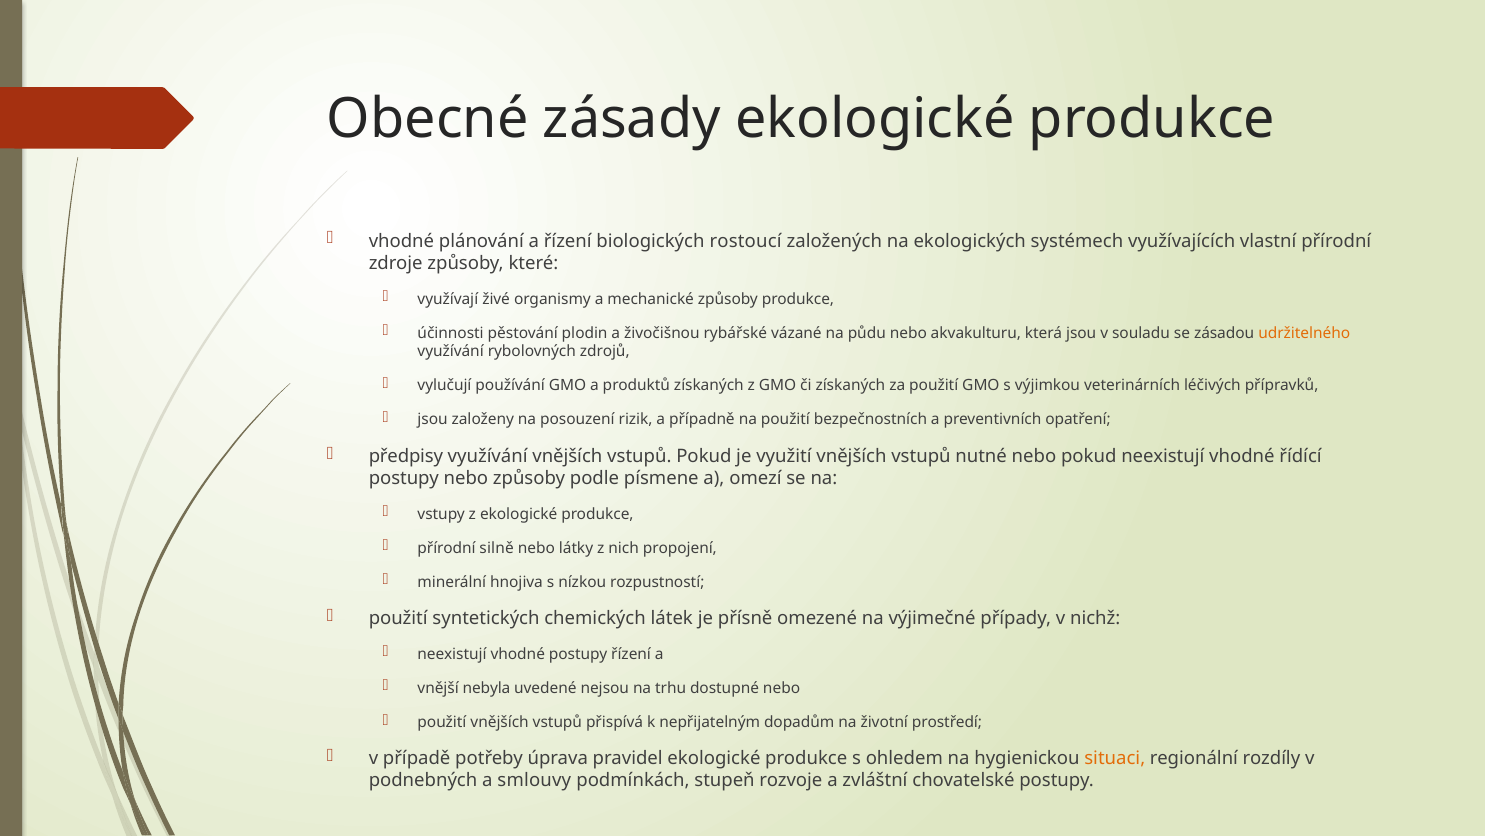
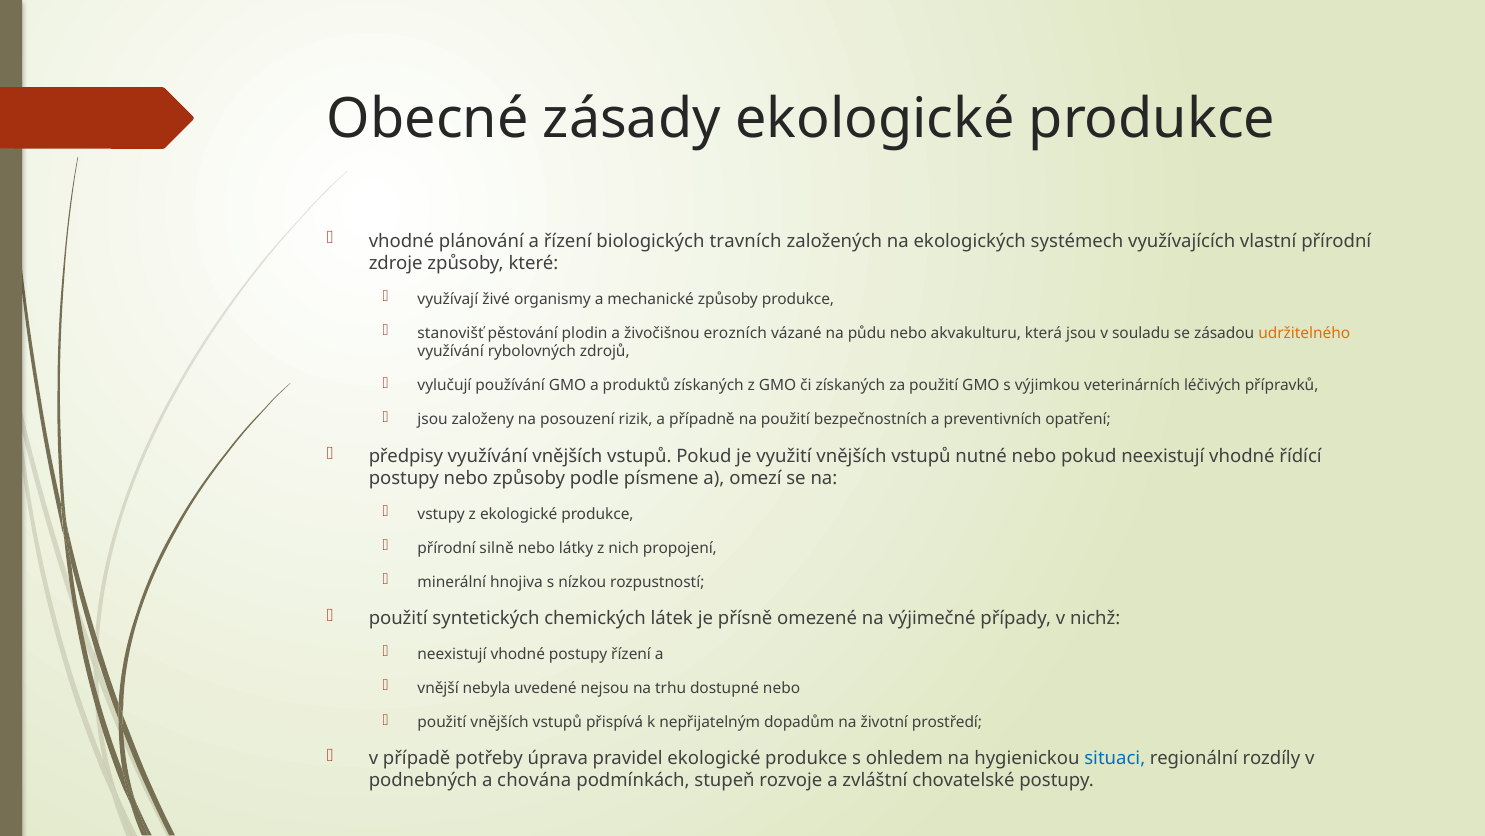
rostoucí: rostoucí -> travních (746, 241)
účinnosti: účinnosti -> stanovišť (451, 333)
rybářské: rybářské -> erozních (735, 333)
situaci colour: orange -> blue (1115, 758)
smlouvy: smlouvy -> chována (534, 780)
